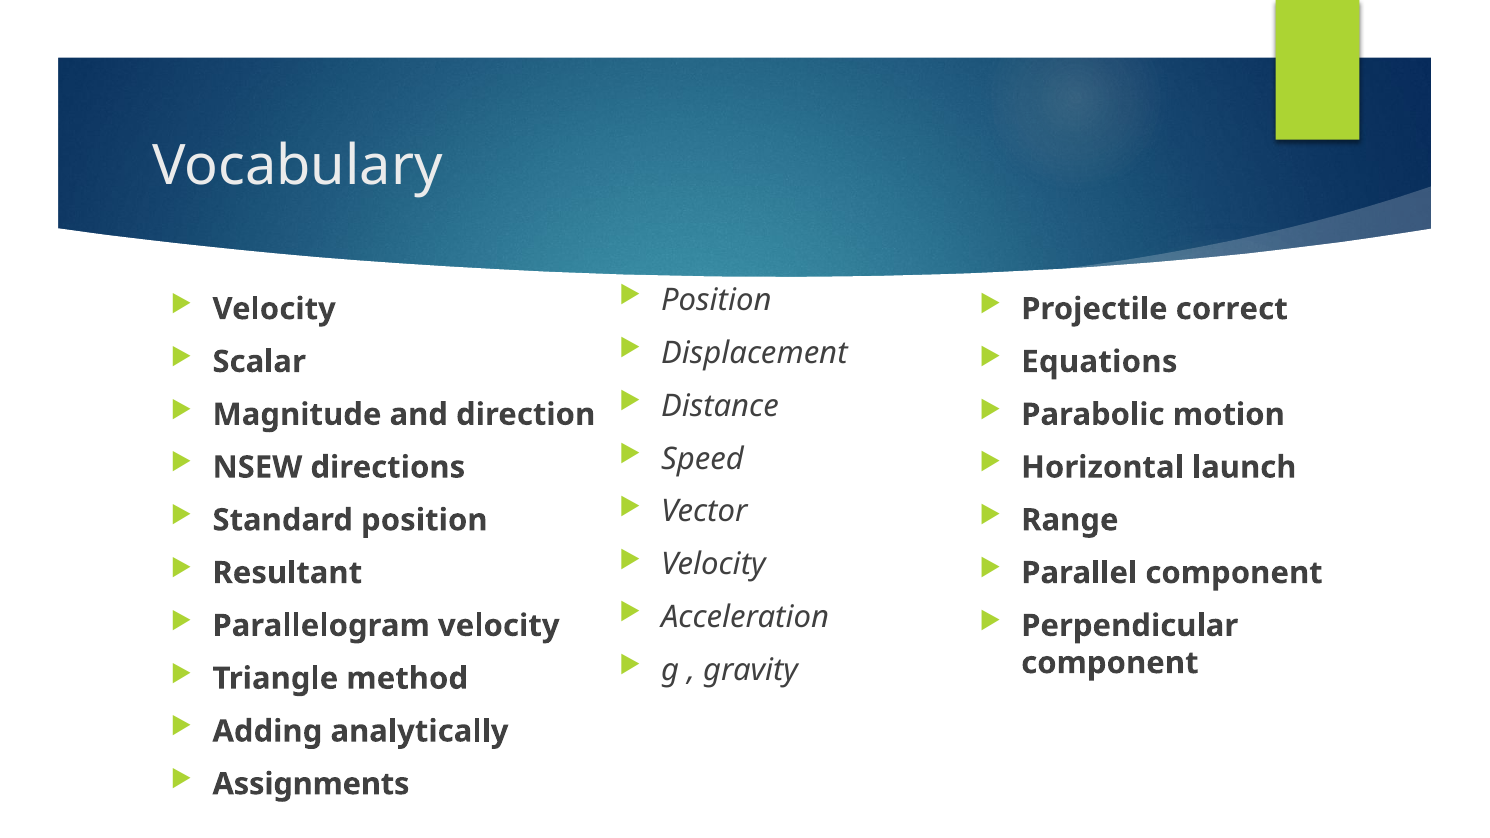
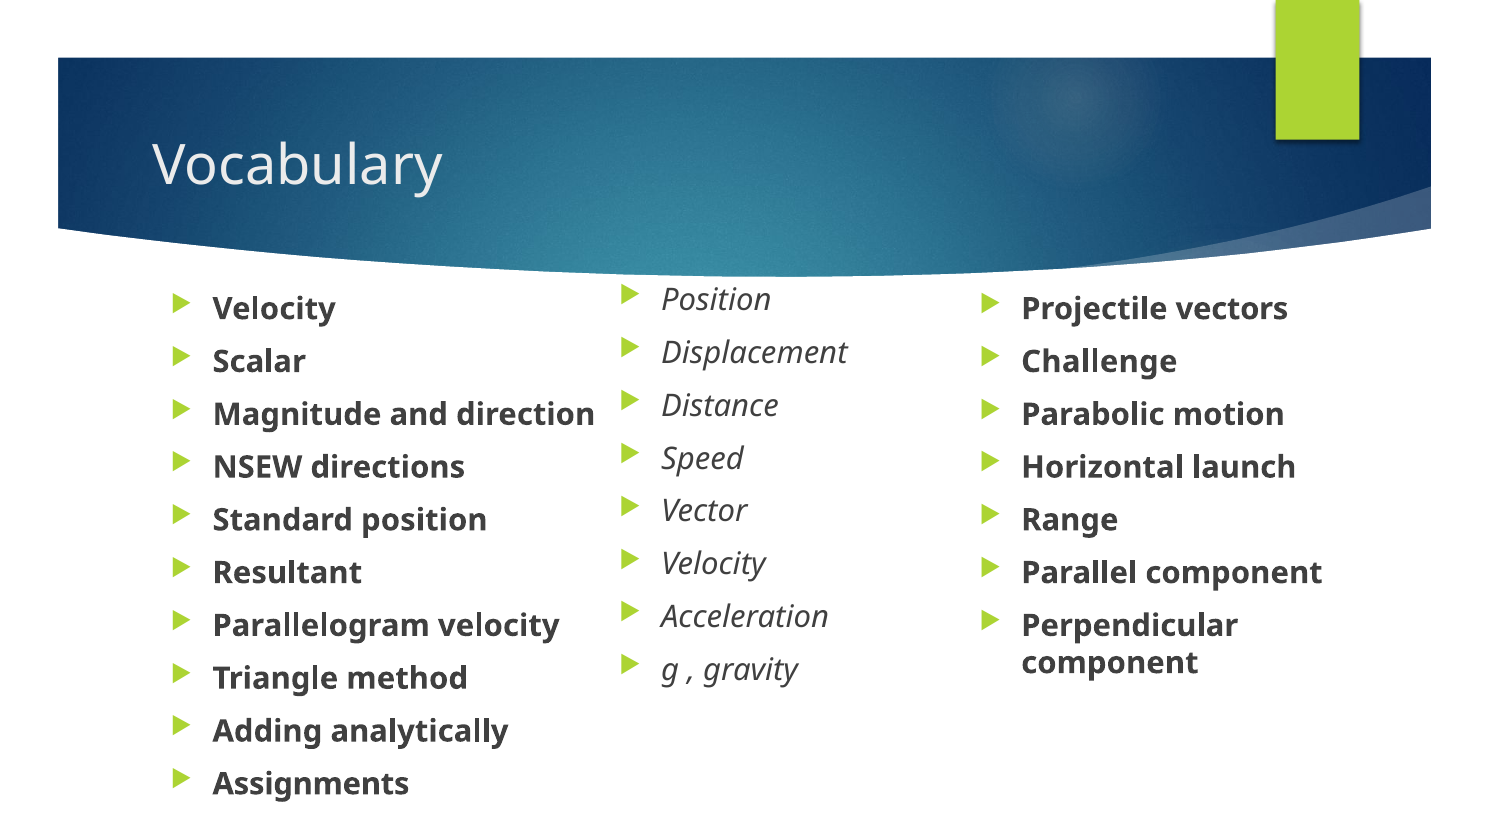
correct: correct -> vectors (1232, 309)
Equations: Equations -> Challenge (1099, 362)
